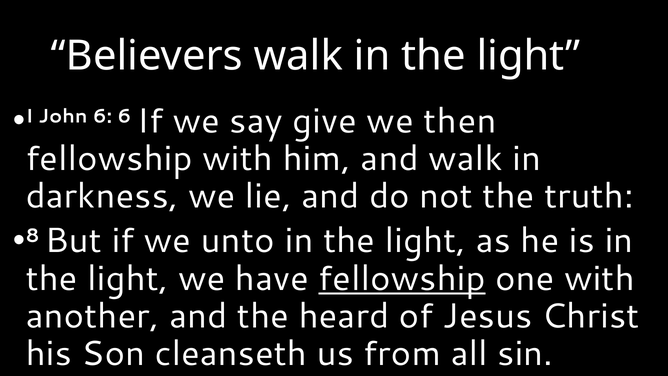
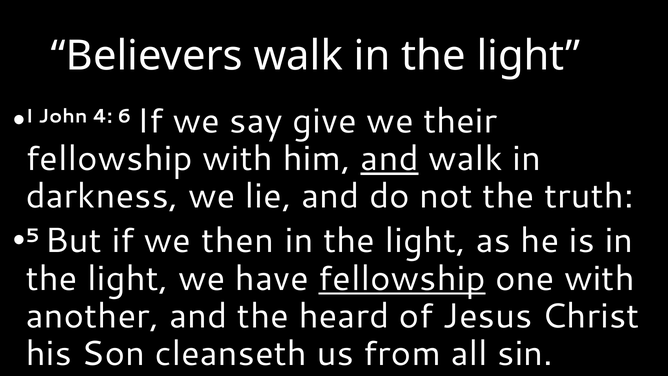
John 6: 6 -> 4 (103, 116)
then: then -> their (460, 121)
and underline: none -> present (390, 159)
8: 8 -> 5 (32, 236)
unto: unto -> then (238, 241)
